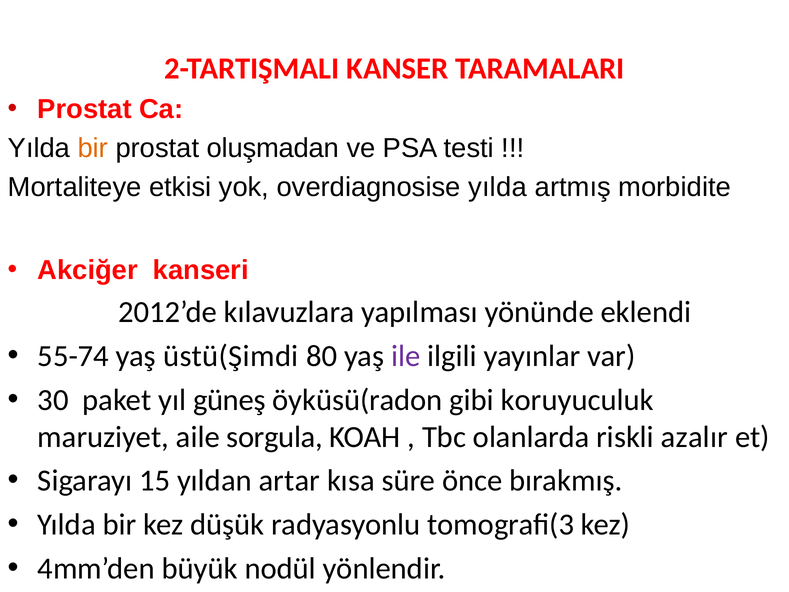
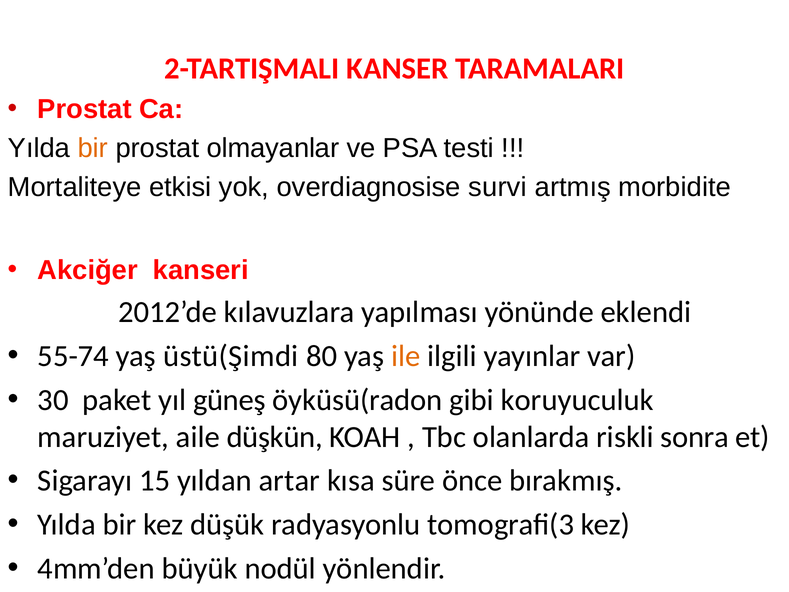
oluşmadan: oluşmadan -> olmayanlar (273, 148)
overdiagnosise yılda: yılda -> survi (498, 187)
ile colour: purple -> orange (406, 356)
sorgula: sorgula -> düşkün (275, 437)
azalır: azalır -> sonra (695, 437)
